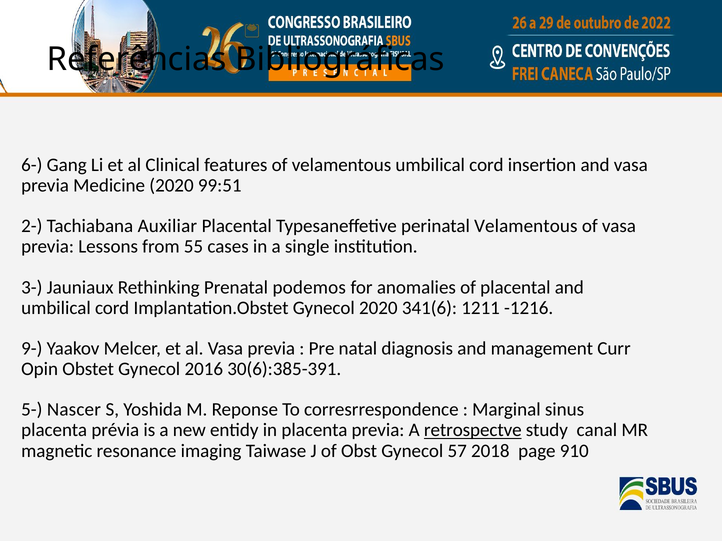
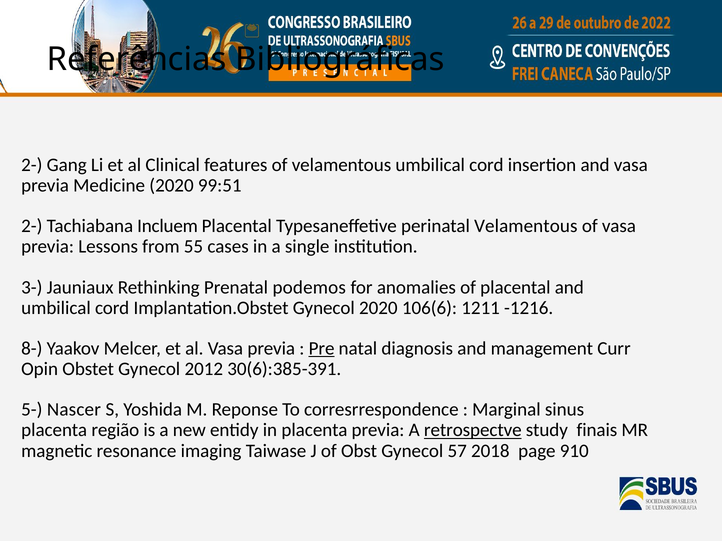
6-: 6- -> 2- (32, 165)
Auxiliar: Auxiliar -> Incluem (168, 226)
341(6: 341(6 -> 106(6 (429, 308)
9-: 9- -> 8- (32, 349)
Pre underline: none -> present (322, 349)
2016: 2016 -> 2012 (204, 369)
prévia: prévia -> região (115, 431)
canal: canal -> finais (597, 431)
